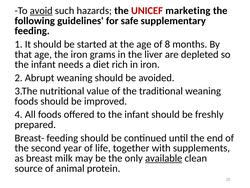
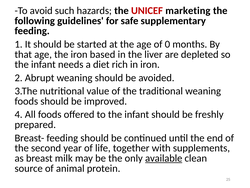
avoid underline: present -> none (41, 11)
8: 8 -> 0 (167, 44)
grams: grams -> based (103, 54)
